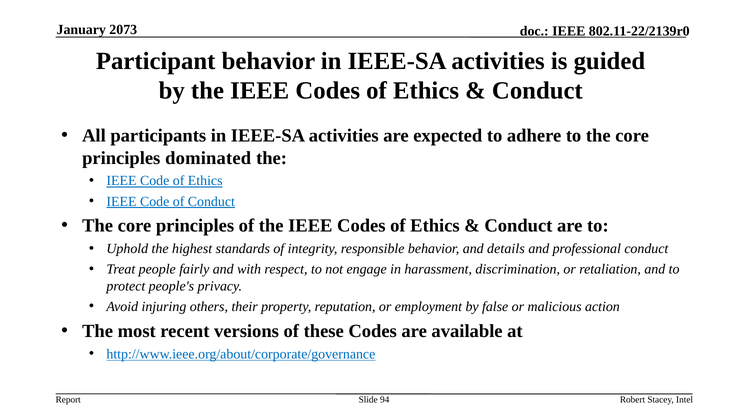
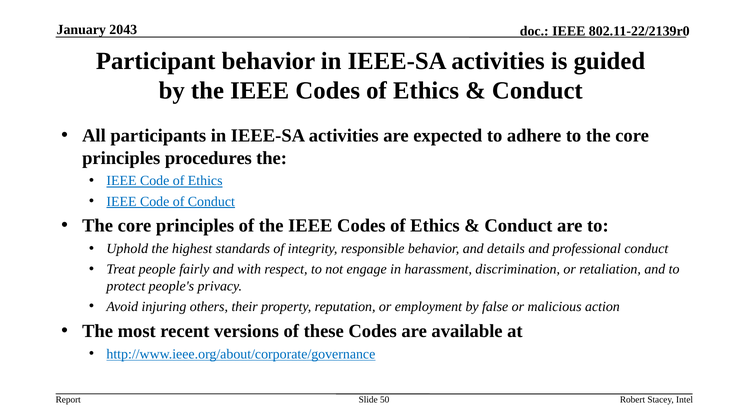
2073: 2073 -> 2043 (123, 29)
dominated: dominated -> procedures (208, 158)
94: 94 -> 50 (385, 400)
